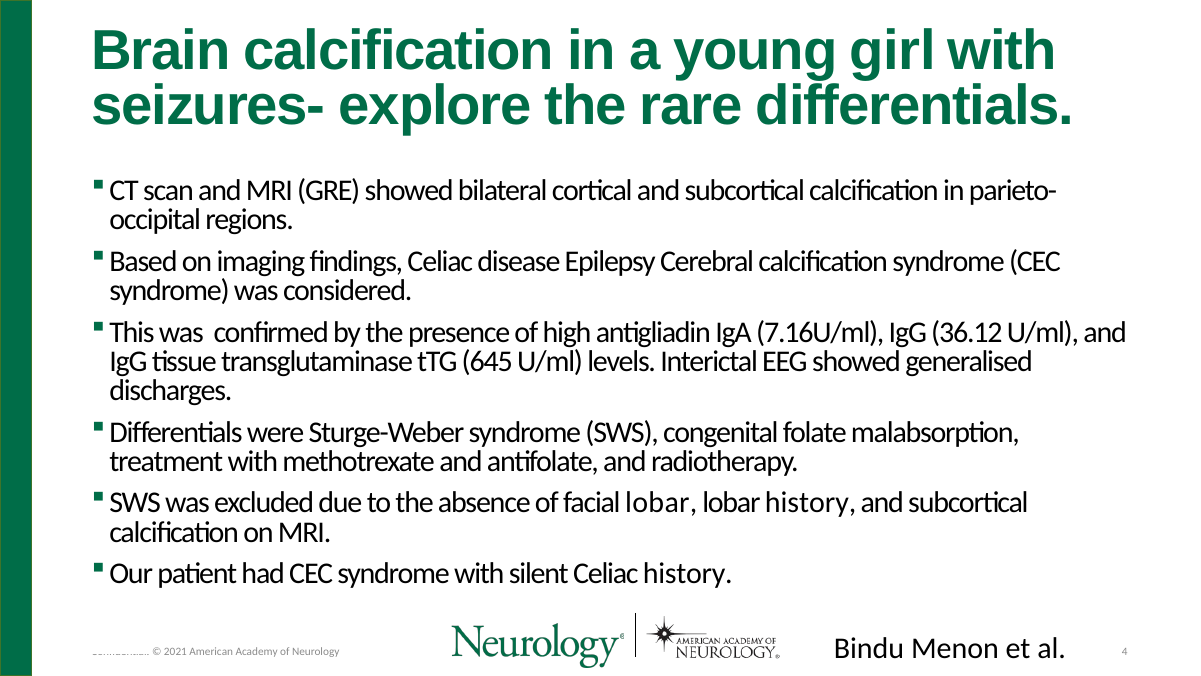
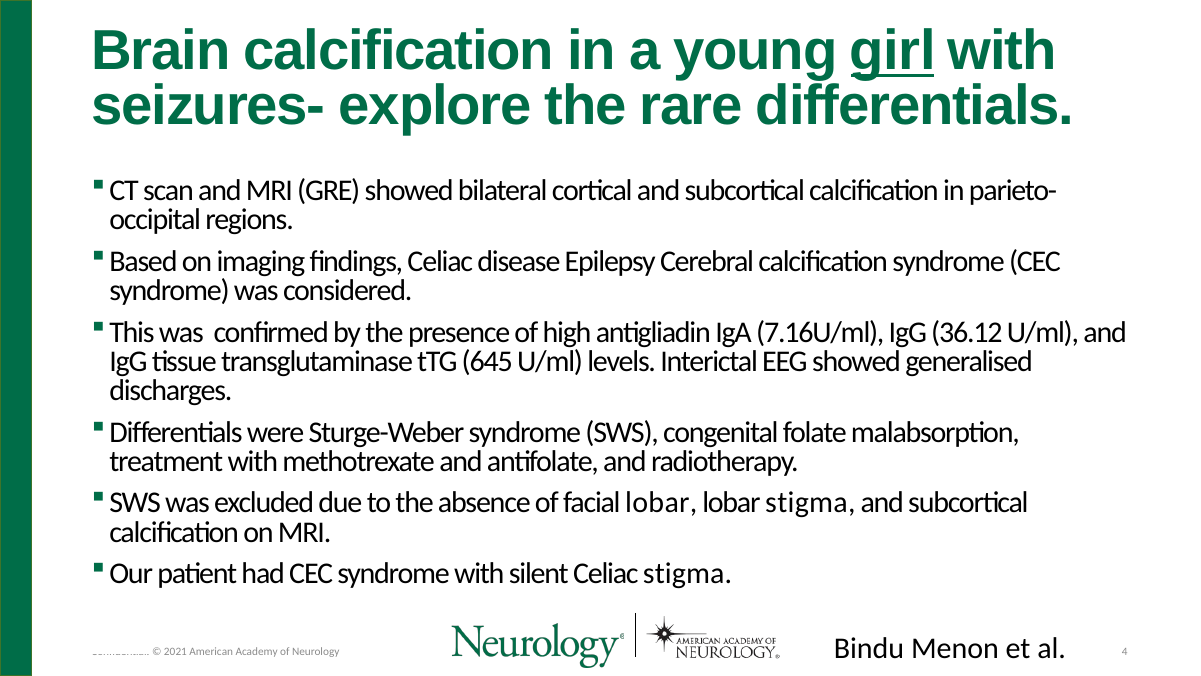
girl underline: none -> present (893, 51)
lobar history: history -> stigma (810, 503)
Celiac history: history -> stigma (688, 573)
